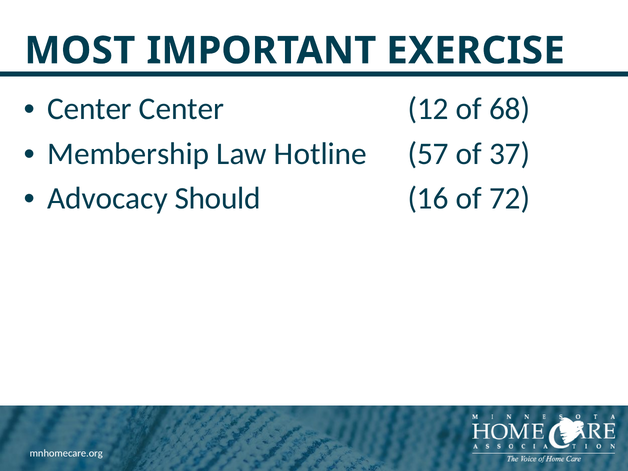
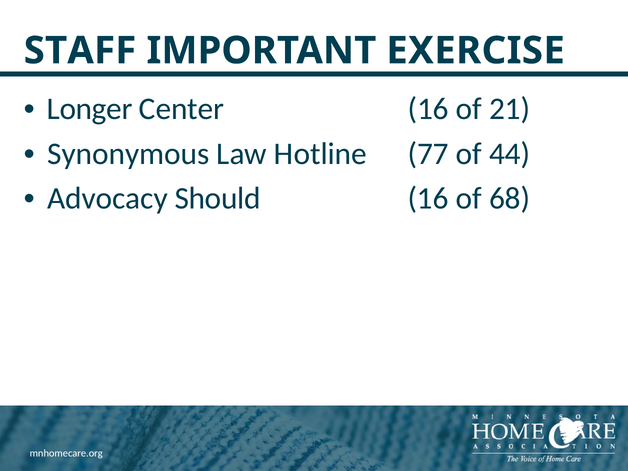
MOST: MOST -> STAFF (80, 51)
Center: Center -> Longer (90, 109)
Center 12: 12 -> 16 (428, 109)
68: 68 -> 21 (510, 109)
Membership: Membership -> Synonymous (128, 154)
57: 57 -> 77 (428, 154)
37: 37 -> 44 (510, 154)
72: 72 -> 68 (510, 198)
